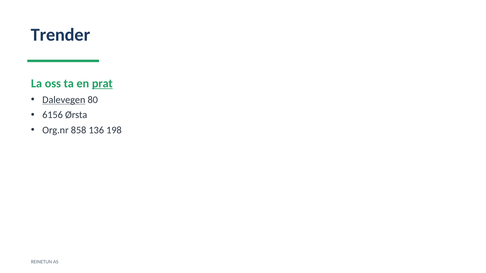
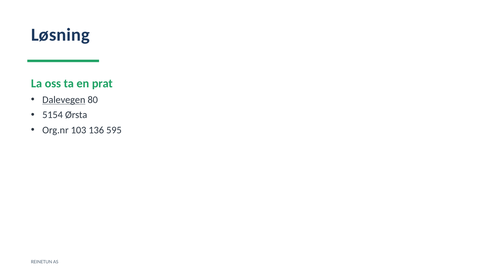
Trender: Trender -> Løsning (60, 35)
prat underline: present -> none (102, 84)
6156: 6156 -> 5154 (53, 115)
858: 858 -> 103 (79, 130)
198: 198 -> 595 (114, 130)
